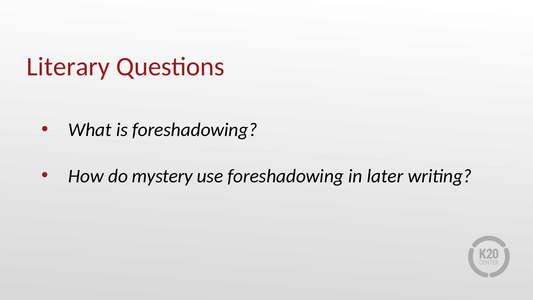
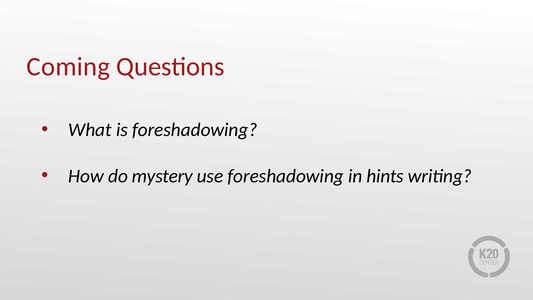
Literary: Literary -> Coming (68, 67)
later: later -> hints (385, 176)
